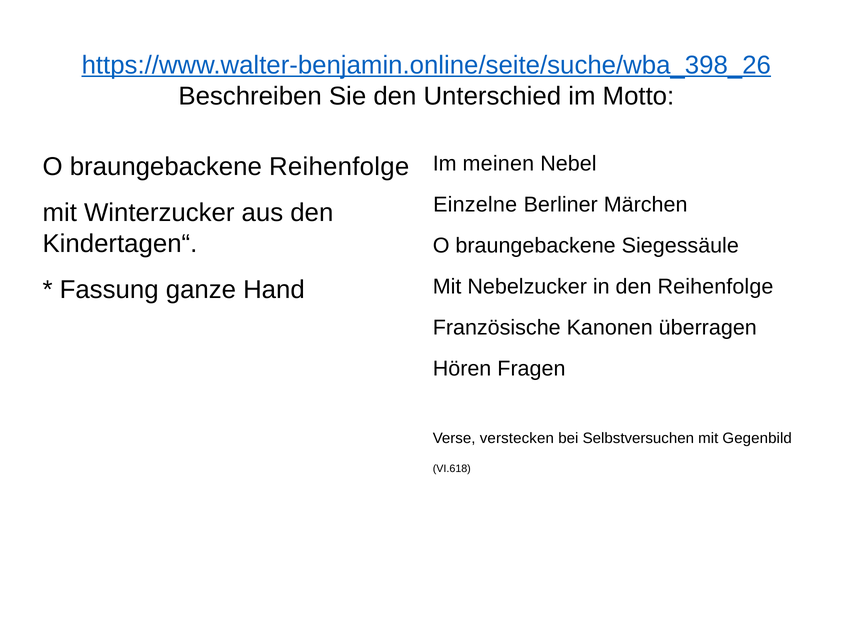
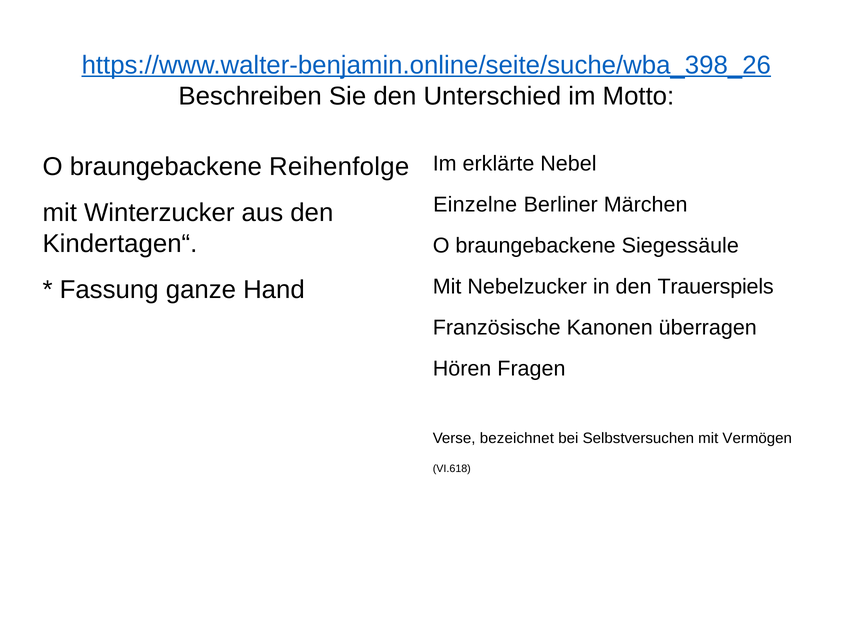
meinen: meinen -> erklärte (498, 164)
den Reihenfolge: Reihenfolge -> Trauerspiels (716, 287)
verstecken: verstecken -> bezeichnet (517, 439)
Gegenbild: Gegenbild -> Vermögen (757, 439)
